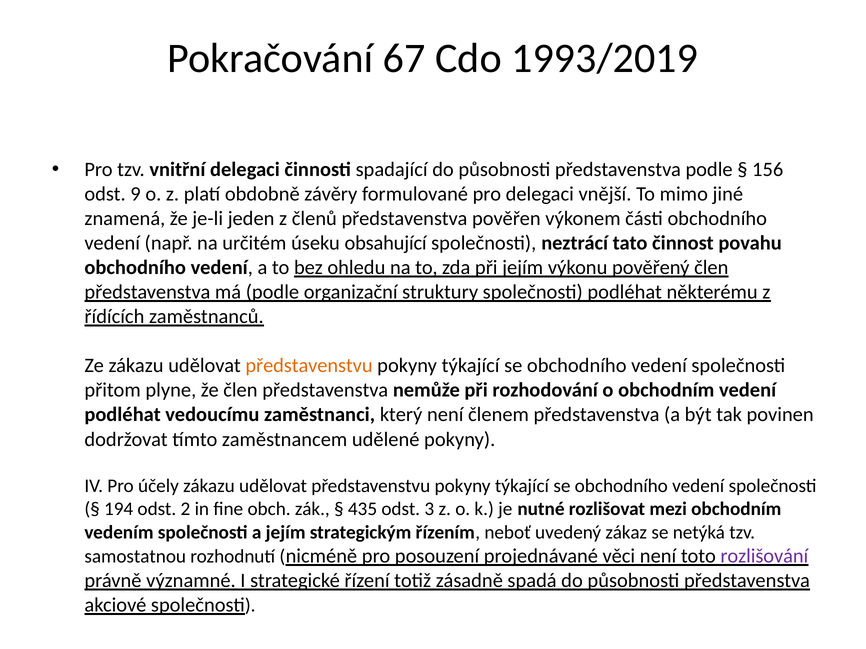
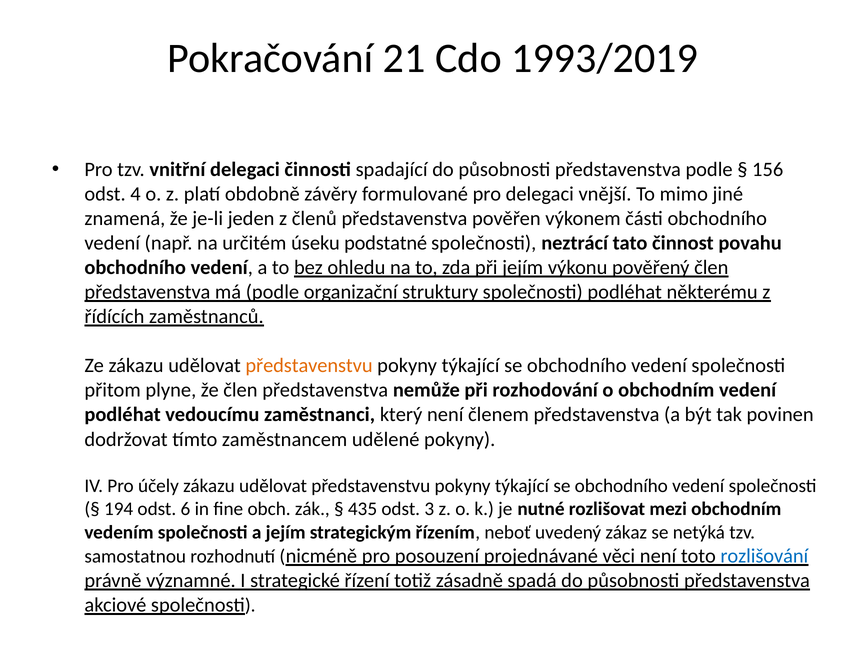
67: 67 -> 21 (404, 59)
9: 9 -> 4 (135, 194)
obsahující: obsahující -> podstatné (386, 243)
2: 2 -> 6 (185, 510)
rozlišování colour: purple -> blue (764, 556)
